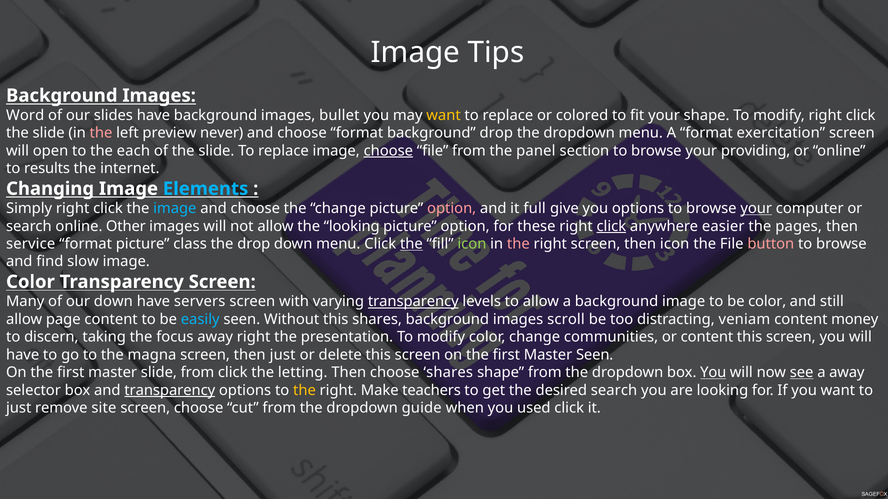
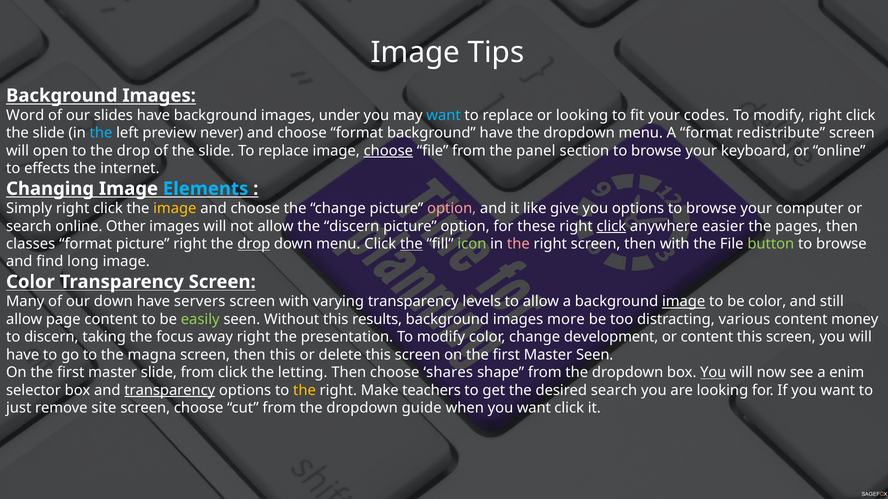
bullet: bullet -> under (339, 115)
want colour: yellow -> light blue (444, 115)
or colored: colored -> looking (582, 115)
your shape: shape -> codes (706, 115)
the colour: pink -> light blue (101, 133)
background drop: drop -> have (496, 133)
exercitation: exercitation -> redistribute (781, 133)
to the each: each -> drop (133, 151)
providing: providing -> keyboard (756, 151)
results: results -> effects (47, 169)
image colour: light blue -> yellow (175, 209)
full: full -> like (535, 209)
your underline: present -> none (756, 209)
the looking: looking -> discern (352, 226)
service: service -> classes (31, 244)
picture class: class -> right (190, 244)
drop underline: none -> present (254, 244)
then icon: icon -> with (675, 244)
button colour: pink -> light green (771, 244)
slow: slow -> long (83, 262)
transparency underline: present -> none (413, 302)
image underline: none -> present (684, 302)
easily colour: light blue -> light green (200, 320)
this shares: shares -> results (377, 320)
scroll: scroll -> more (566, 320)
veniam: veniam -> various (744, 320)
communities: communities -> development (611, 337)
then just: just -> this (283, 355)
see underline: present -> none (802, 373)
a away: away -> enim (847, 373)
when you used: used -> want (534, 408)
